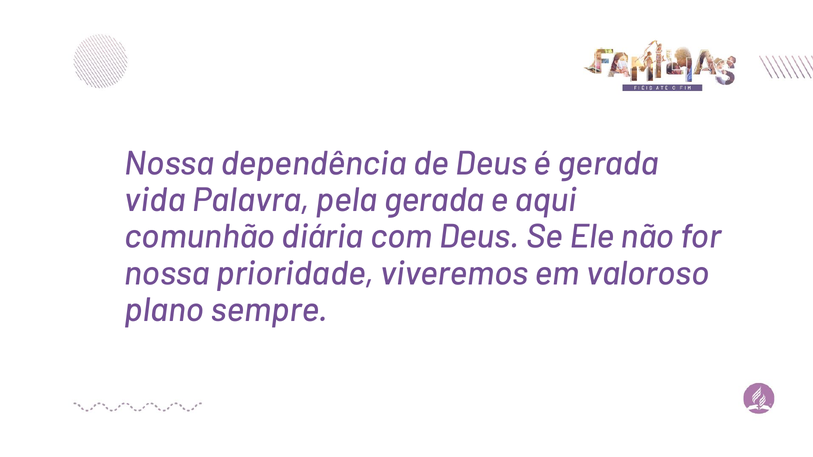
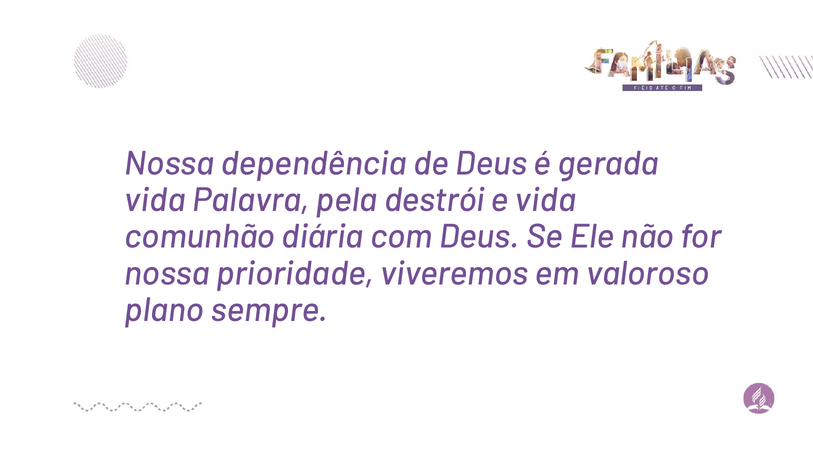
pela gerada: gerada -> destrói (434, 200)
e aqui: aqui -> vida (546, 200)
